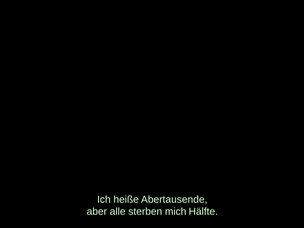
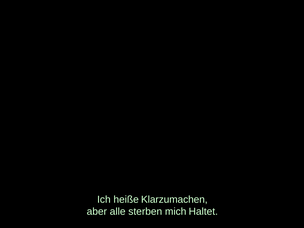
Abertausende: Abertausende -> Klarzumachen (174, 199)
Hälfte: Hälfte -> Haltet (203, 212)
